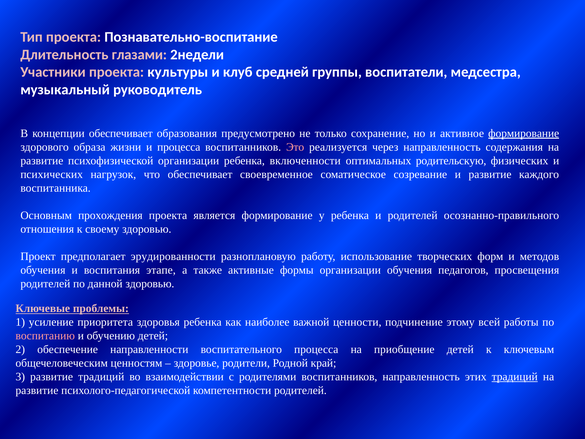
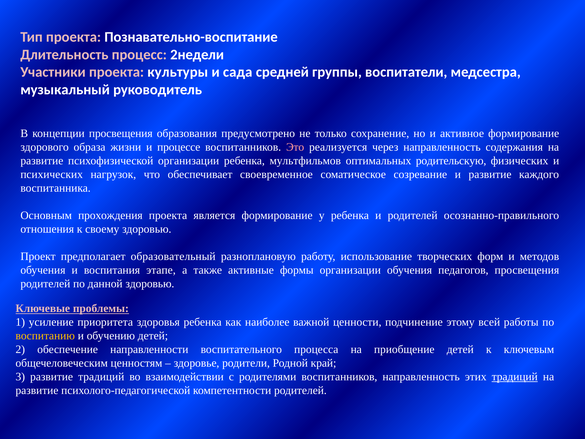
глазами: глазами -> процесс (139, 55)
клуб: клуб -> сада (238, 72)
концепции обеспечивает: обеспечивает -> просвещения (121, 133)
формирование underline: present -> none (524, 133)
и процесса: процесса -> процессе (179, 147)
включенности: включенности -> мультфильмов (305, 161)
эрудированности: эрудированности -> образовательный (173, 256)
воспитанию colour: pink -> yellow (45, 336)
